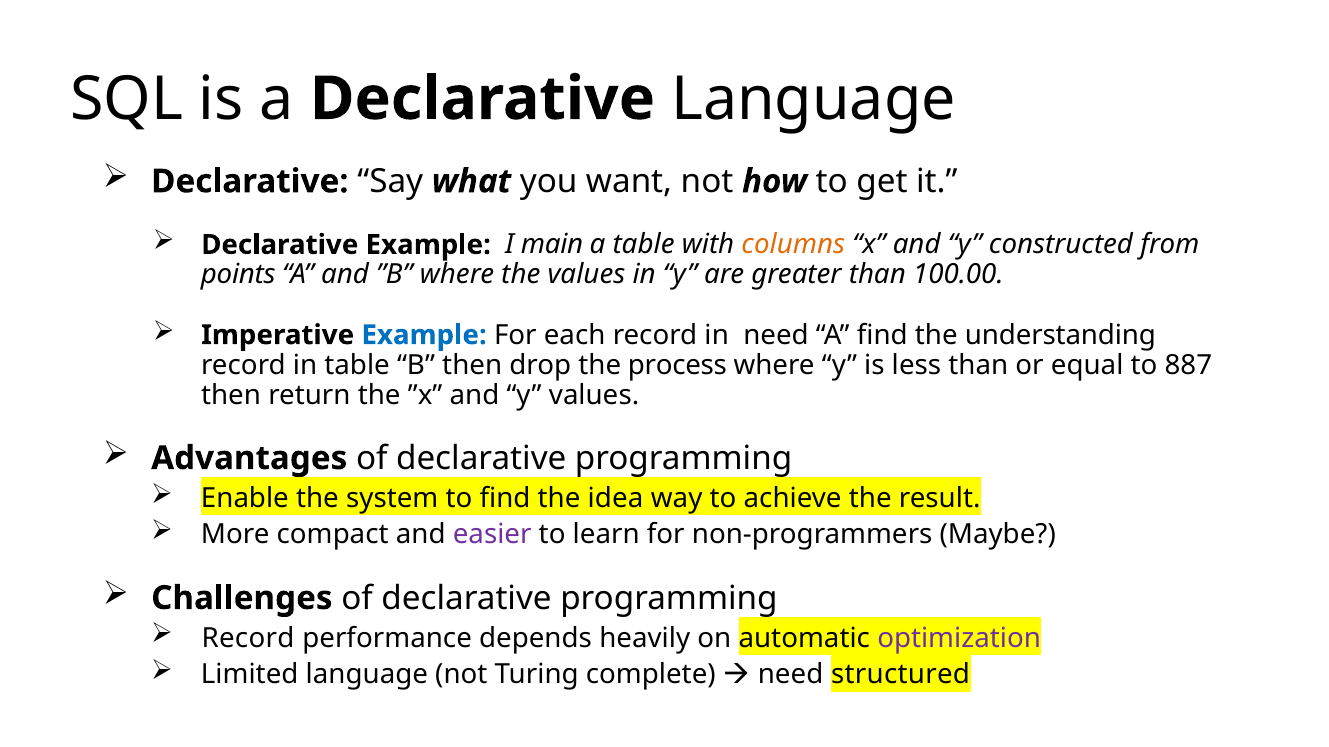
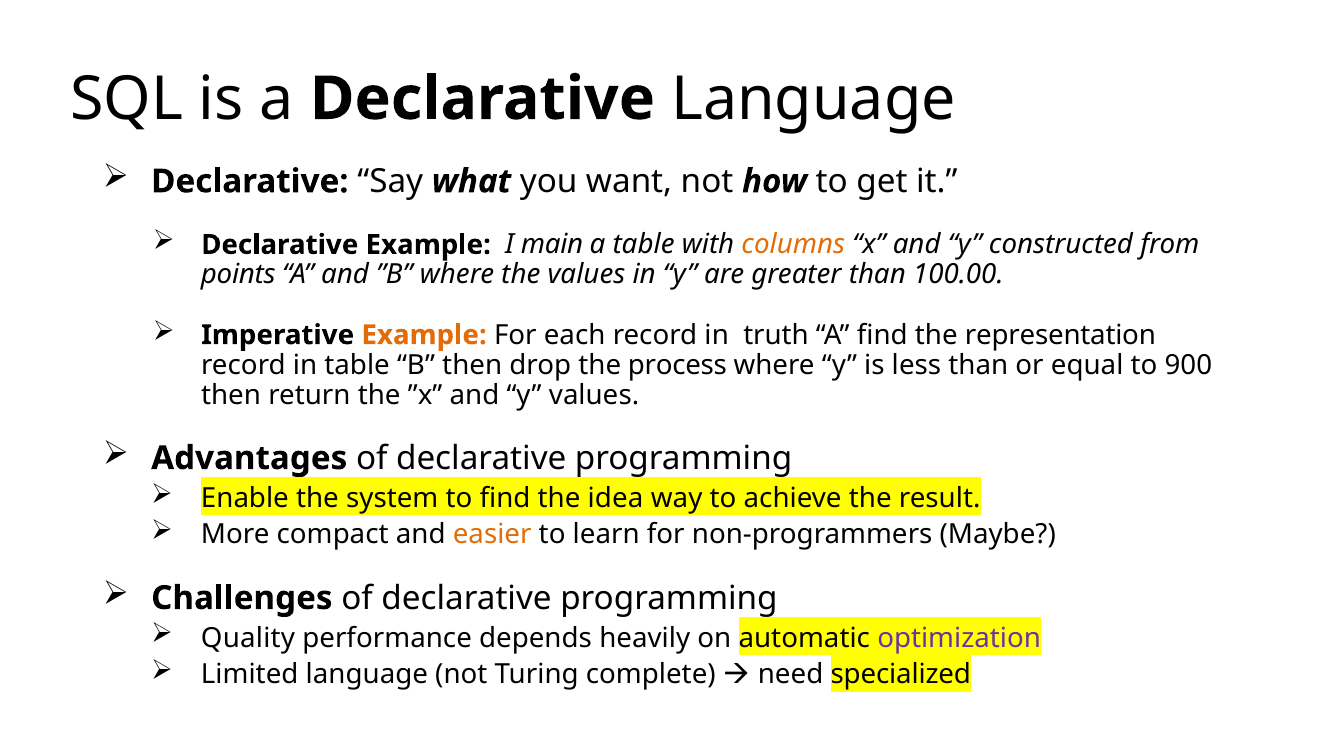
Example colour: blue -> orange (424, 335)
in need: need -> truth (776, 335)
understanding: understanding -> representation (1060, 335)
887: 887 -> 900 (1188, 365)
easier colour: purple -> orange (492, 535)
Record: Record -> Quality (248, 638)
structured: structured -> specialized (901, 675)
